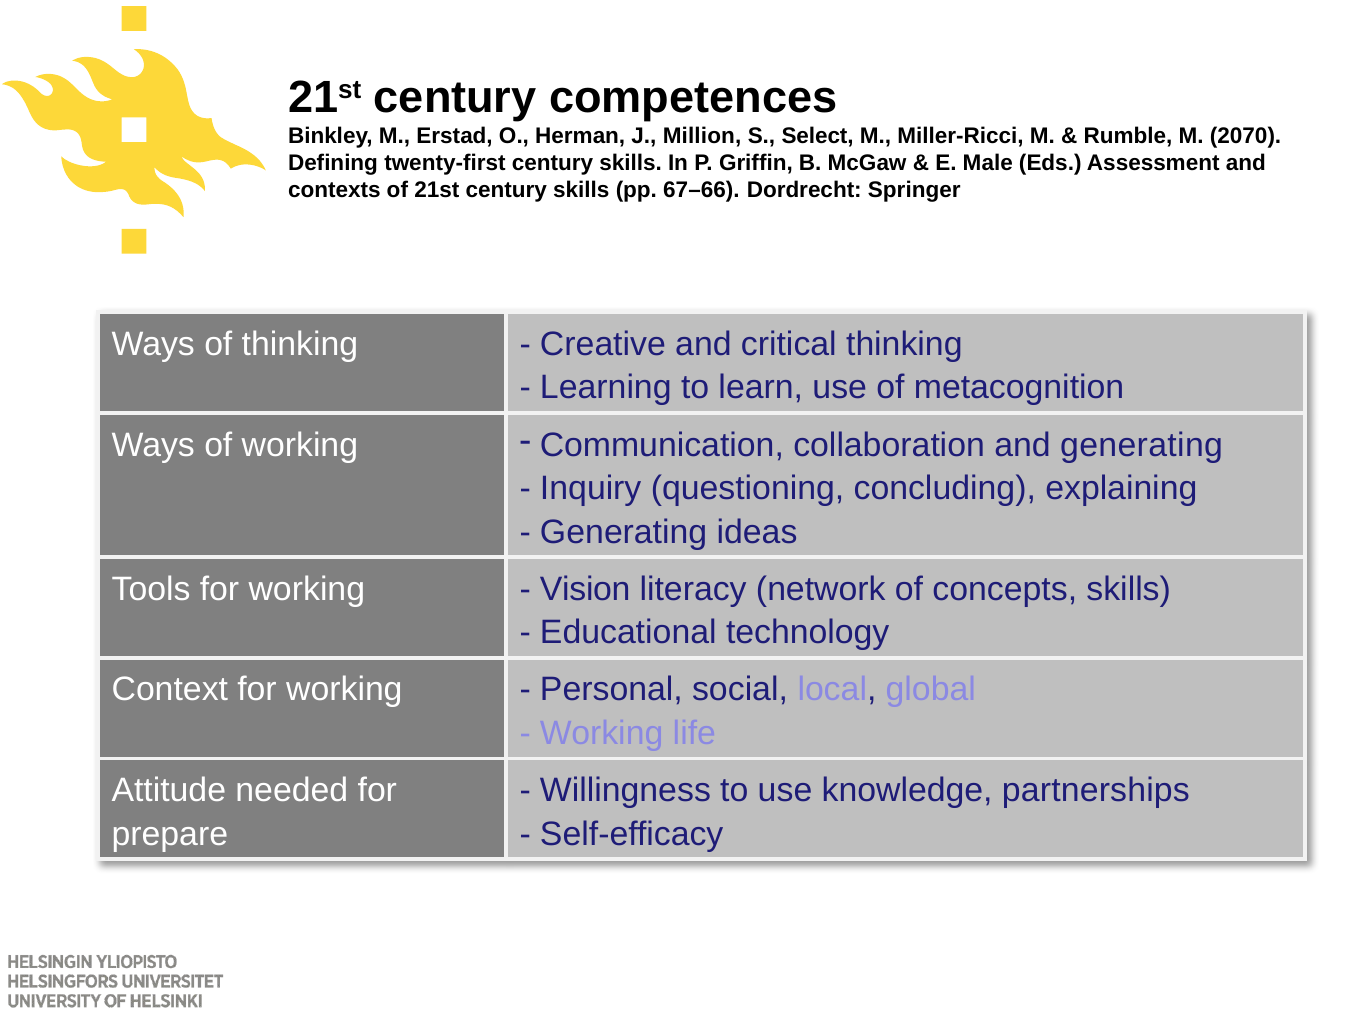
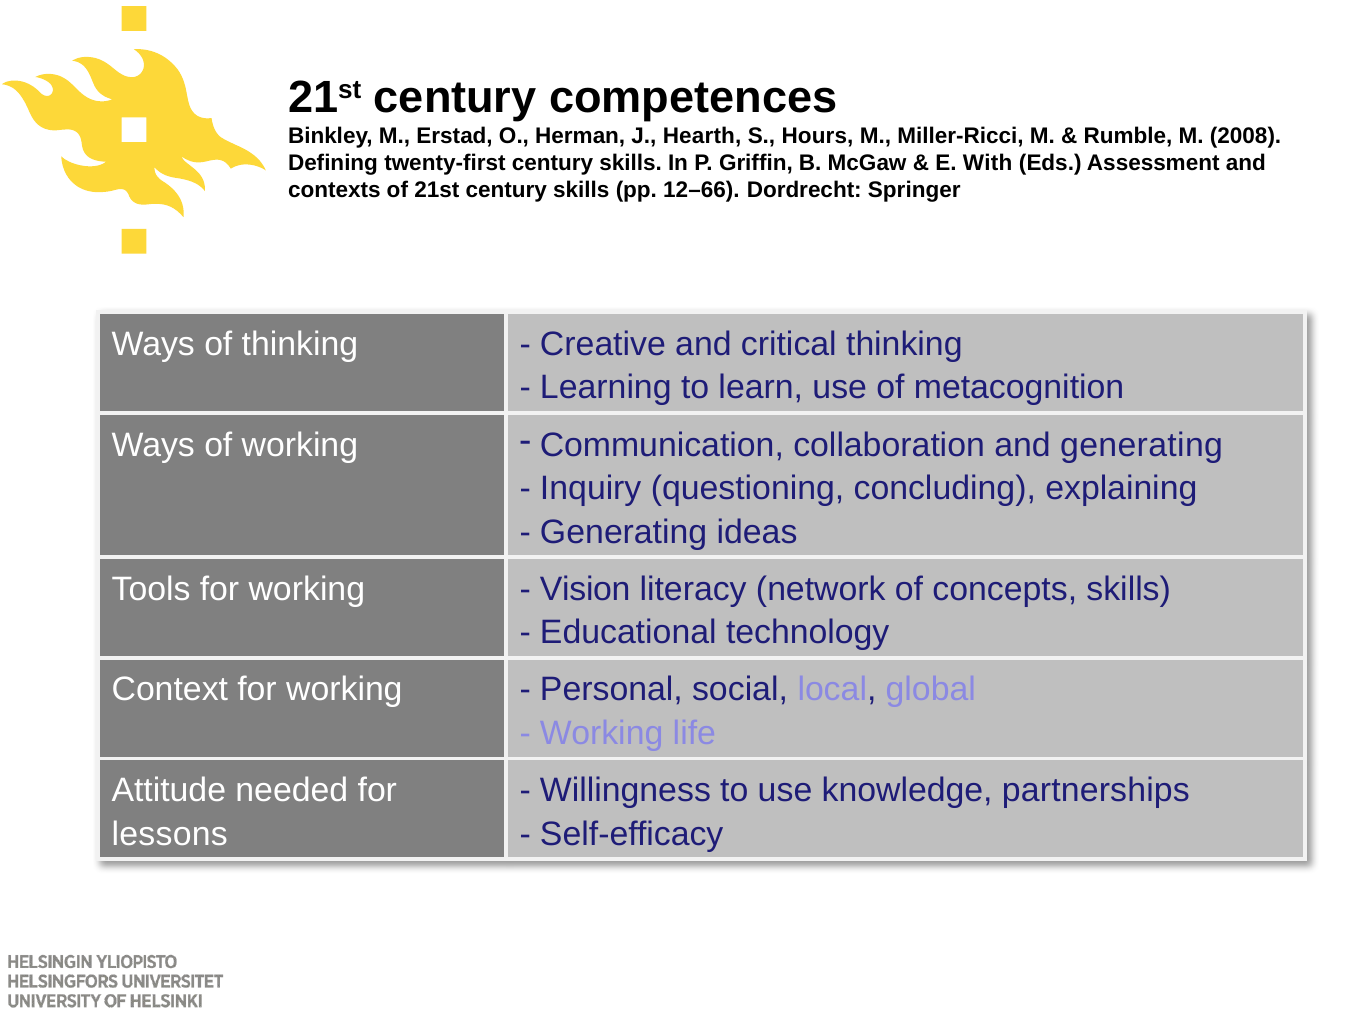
Million: Million -> Hearth (702, 136)
Select: Select -> Hours (817, 136)
2070: 2070 -> 2008 (1246, 136)
Male: Male -> With (988, 163)
67–66: 67–66 -> 12–66 (701, 190)
prepare: prepare -> lessons (170, 834)
